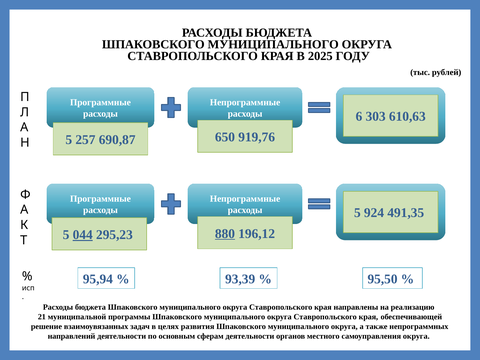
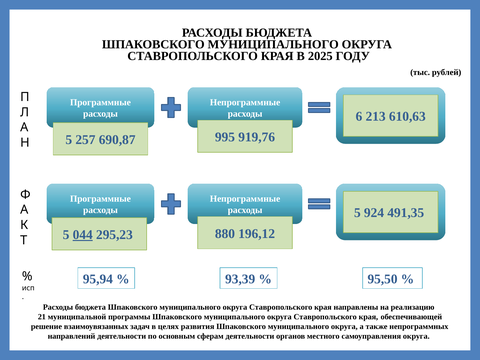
303: 303 -> 213 (376, 117)
650: 650 -> 995 (225, 137)
880 underline: present -> none (225, 234)
